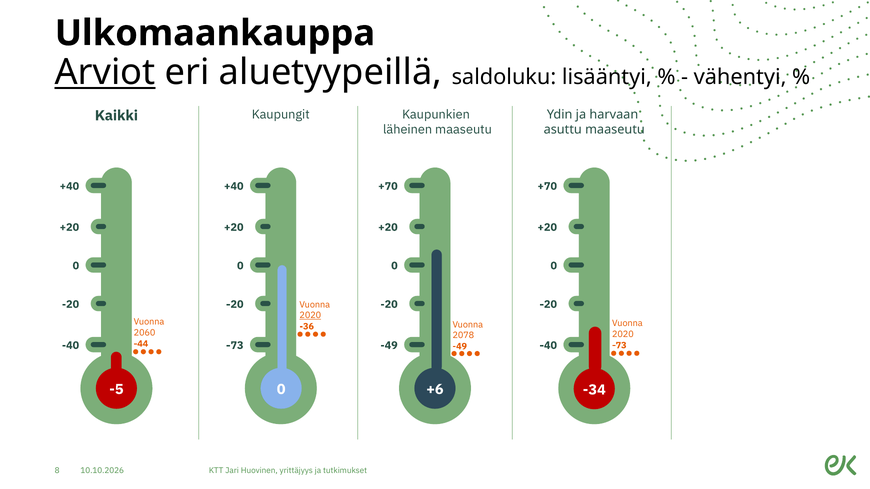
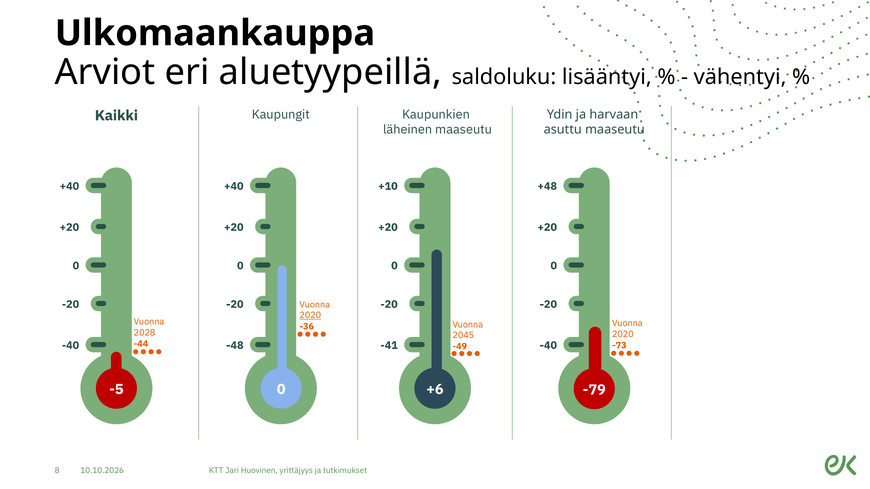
Arviot underline: present -> none (105, 72)
+70: +70 -> +10 (388, 186)
+70: +70 -> +48 (547, 186)
2060: 2060 -> 2028 (145, 333)
2078: 2078 -> 2045 (463, 336)
-73: -73 -> -48 (235, 346)
-49: -49 -> -41 (389, 346)
-34: -34 -> -79 (594, 390)
